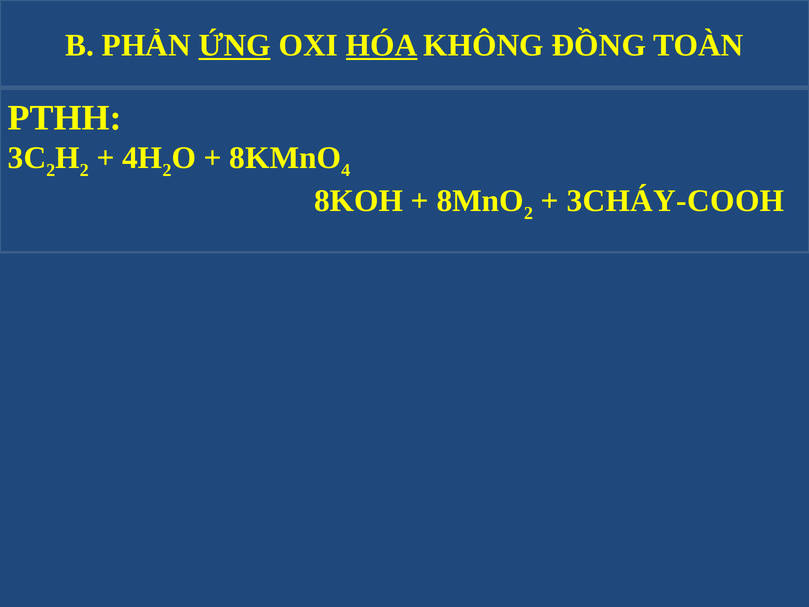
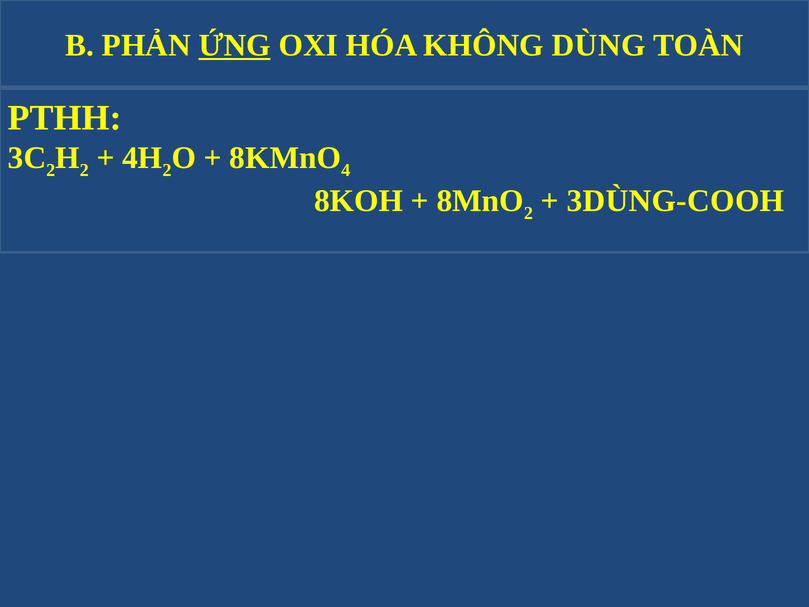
HÓA underline: present -> none (382, 46)
ĐỒNG: ĐỒNG -> DÙNG (599, 46)
3CHÁY-COOH: 3CHÁY-COOH -> 3DÙNG-COOH (675, 201)
